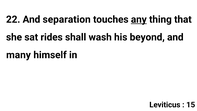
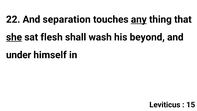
she underline: none -> present (14, 37)
rides: rides -> flesh (52, 37)
many: many -> under (19, 55)
